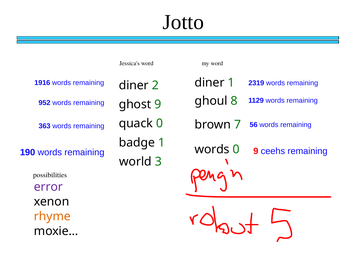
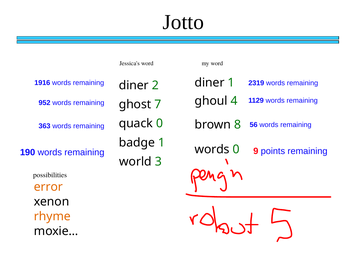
ghost 9: 9 -> 7 (158, 104)
8: 8 -> 4 (234, 101)
7: 7 -> 8 (238, 125)
ceehs: ceehs -> points (273, 151)
error colour: purple -> orange (48, 187)
